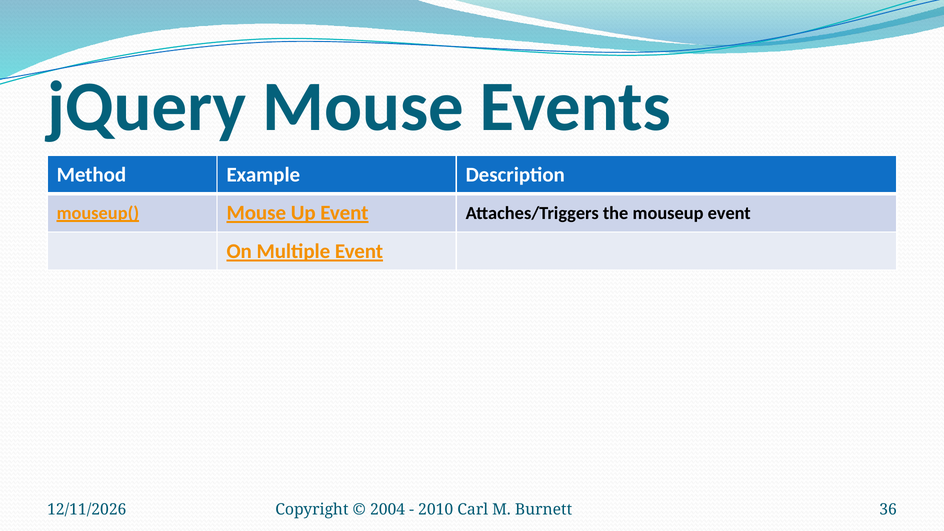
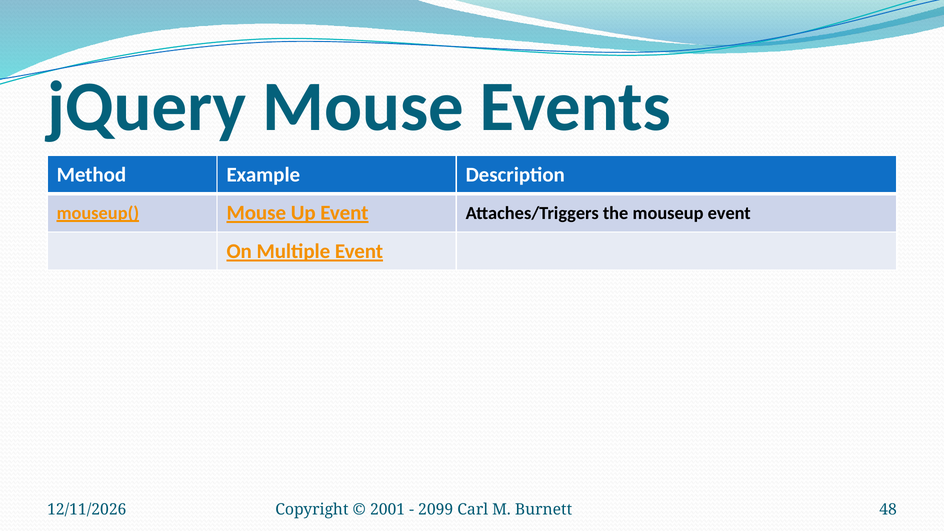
2004: 2004 -> 2001 (388, 510)
2010: 2010 -> 2099 (436, 510)
36: 36 -> 48 (888, 510)
